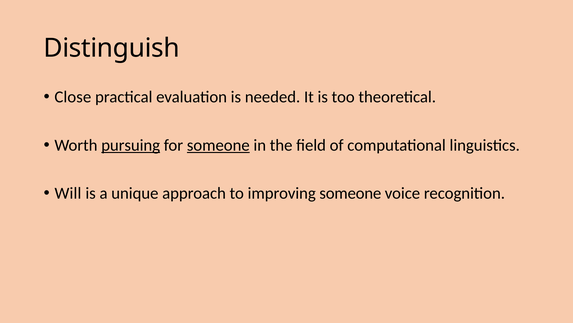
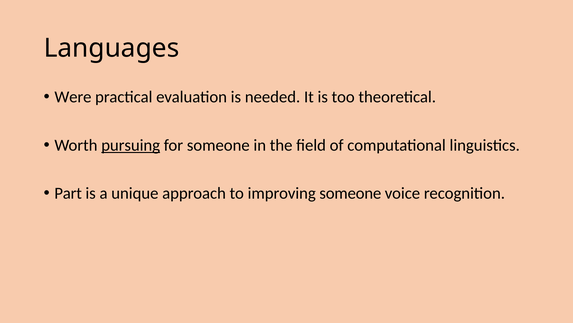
Distinguish: Distinguish -> Languages (112, 48)
Close: Close -> Were (73, 97)
someone underline: present -> none (218, 145)
Will: Will -> Part (68, 193)
